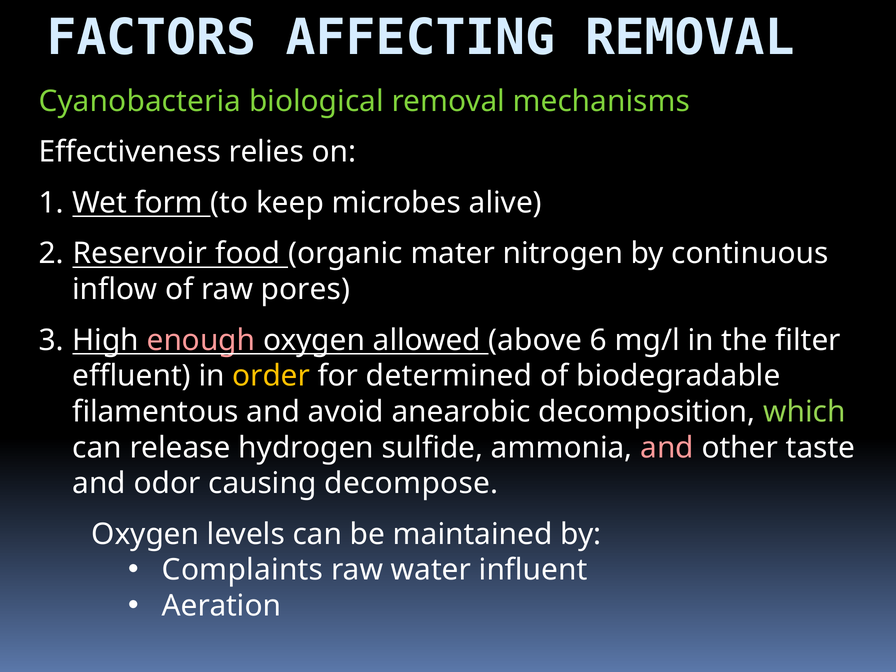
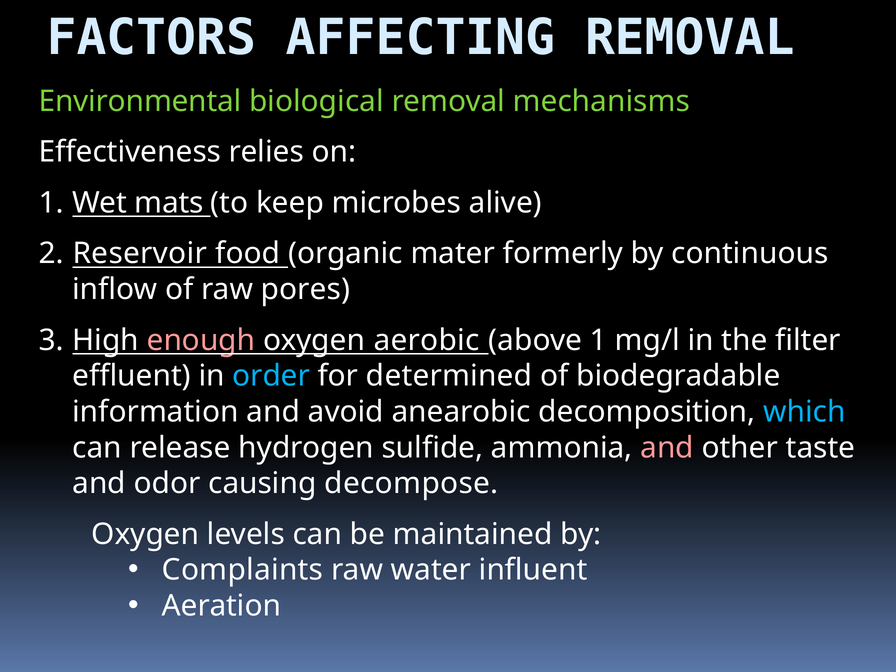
Cyanobacteria: Cyanobacteria -> Environmental (140, 101)
form: form -> mats (169, 203)
nitrogen: nitrogen -> formerly (563, 254)
allowed: allowed -> aerobic (427, 340)
above 6: 6 -> 1 (598, 340)
order colour: yellow -> light blue (271, 376)
filamentous: filamentous -> information (155, 412)
which colour: light green -> light blue (804, 412)
